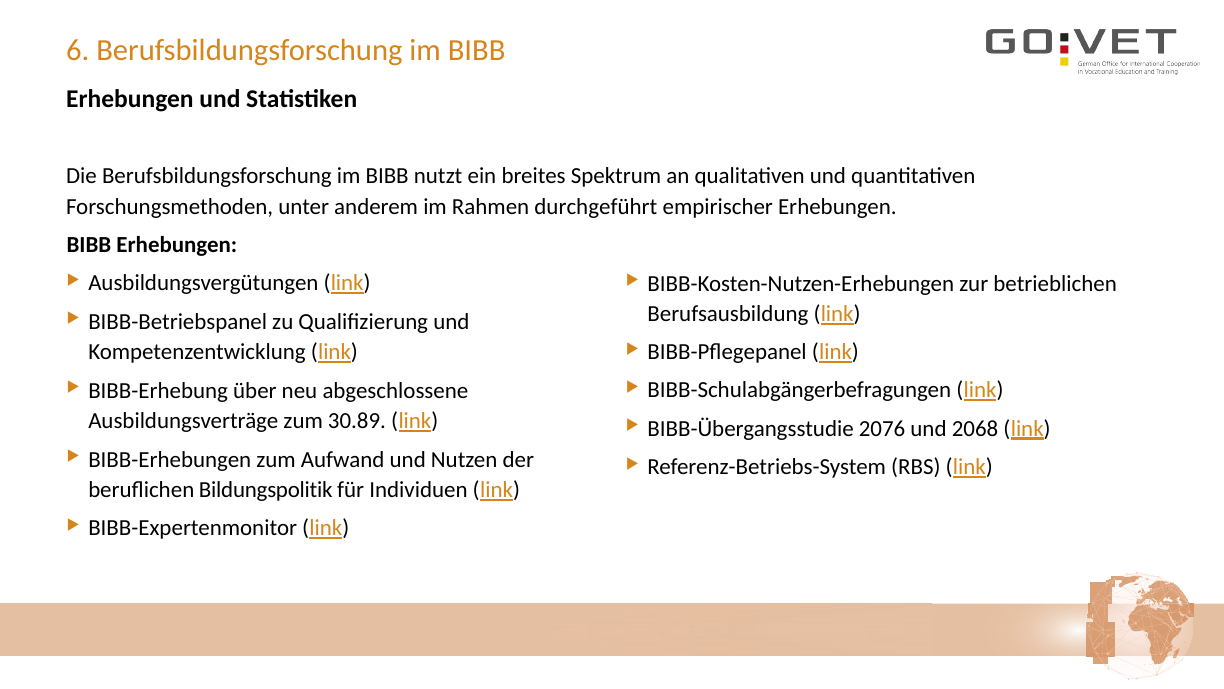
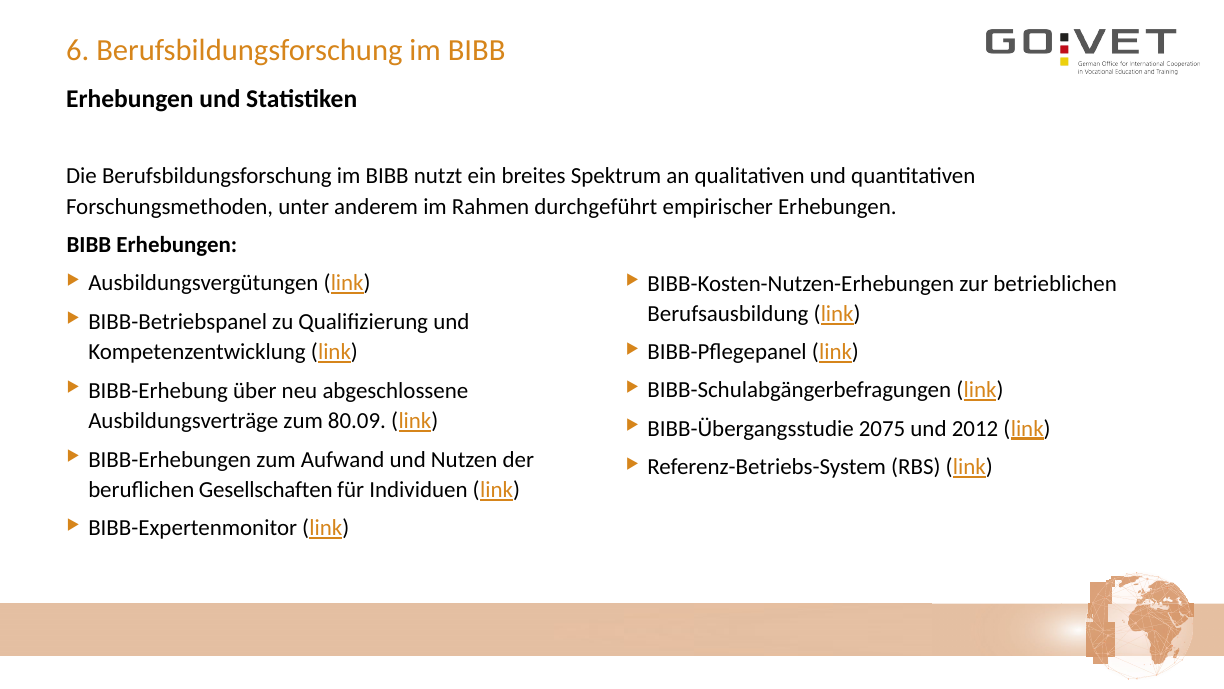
30.89: 30.89 -> 80.09 (357, 421)
2076: 2076 -> 2075 (882, 428)
2068: 2068 -> 2012 (975, 428)
Bildungspolitik: Bildungspolitik -> Gesellschaften (266, 490)
